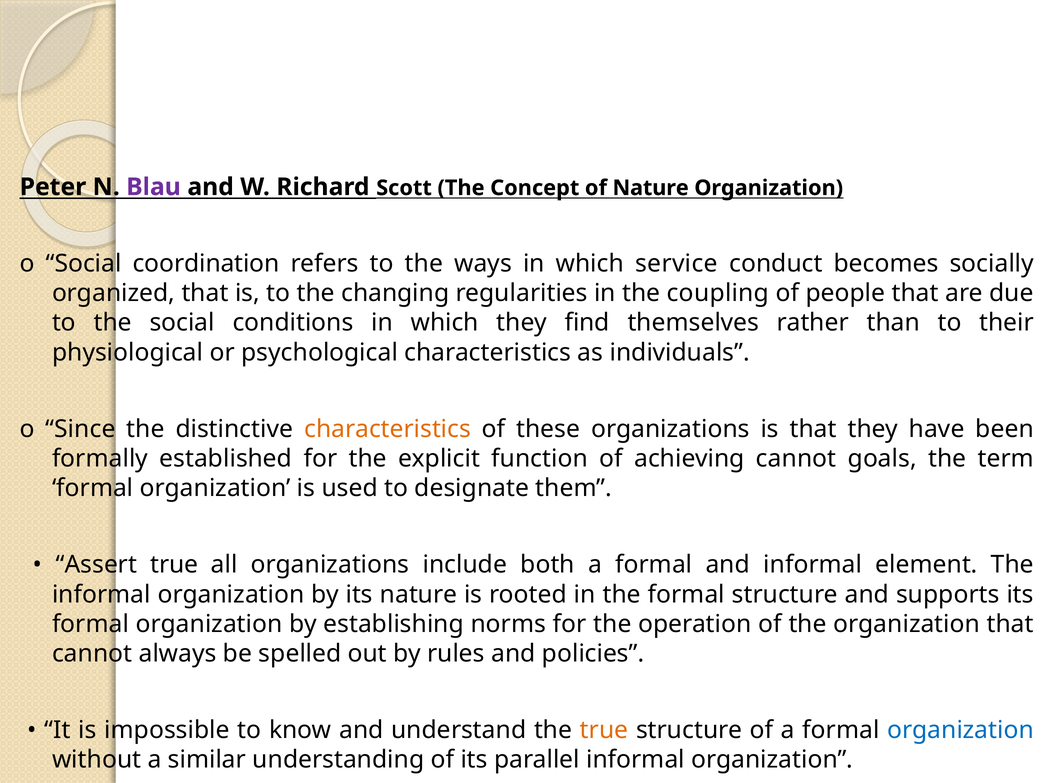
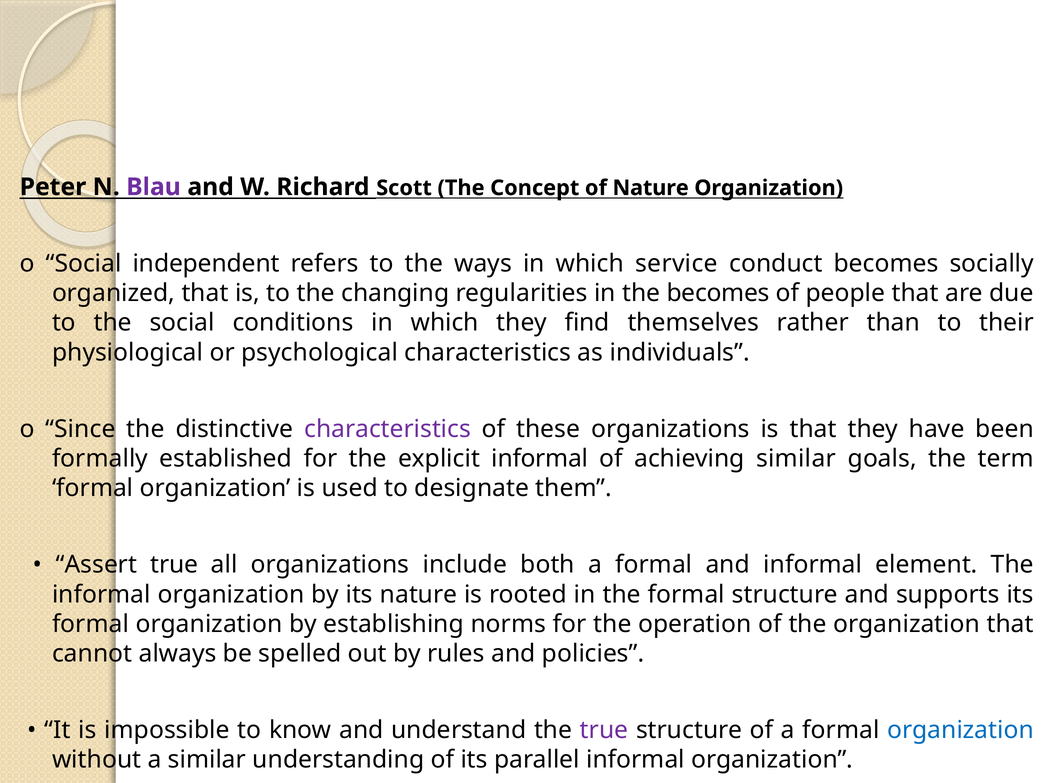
coordination: coordination -> independent (206, 264)
the coupling: coupling -> becomes (718, 293)
characteristics colour: orange -> purple (388, 429)
explicit function: function -> informal (540, 459)
achieving cannot: cannot -> similar (796, 459)
true colour: orange -> purple (604, 731)
